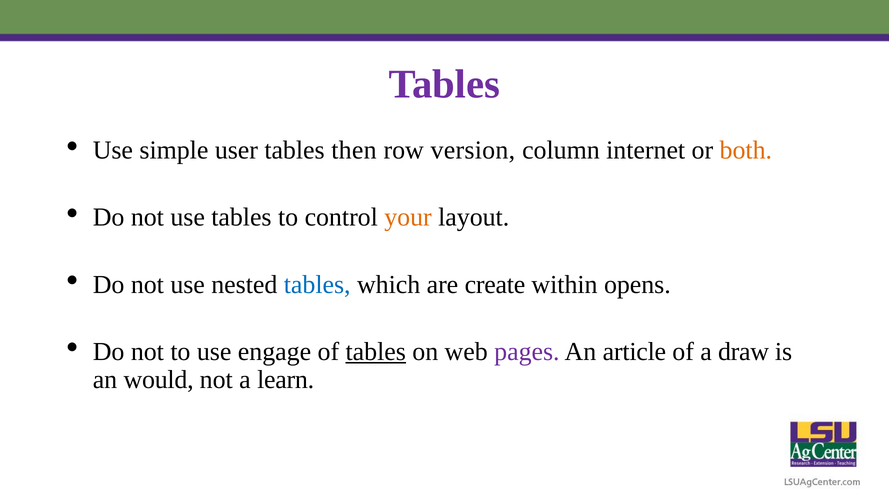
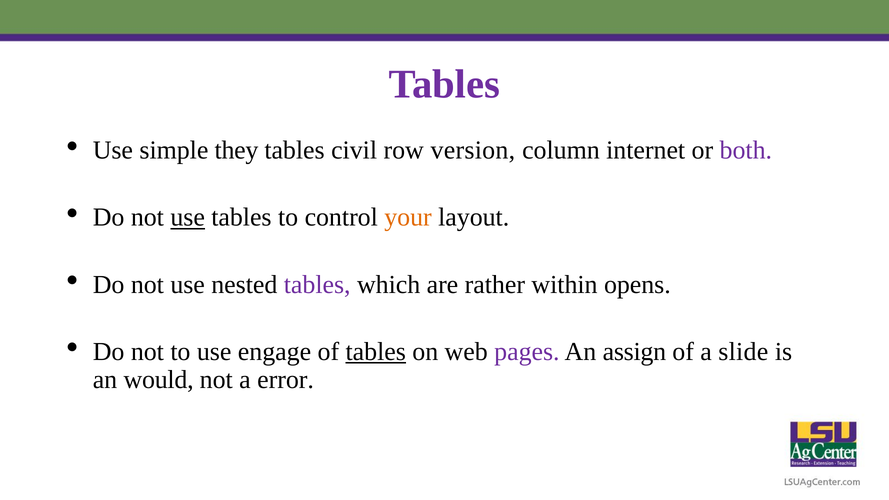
user: user -> they (237, 150)
then: then -> civil (354, 150)
both colour: orange -> purple (746, 150)
use underline: none -> present (188, 217)
tables colour: blue -> purple (317, 285)
create: create -> rather (495, 285)
article: article -> assign (634, 352)
draw: draw -> slide (743, 352)
learn: learn -> error (286, 380)
